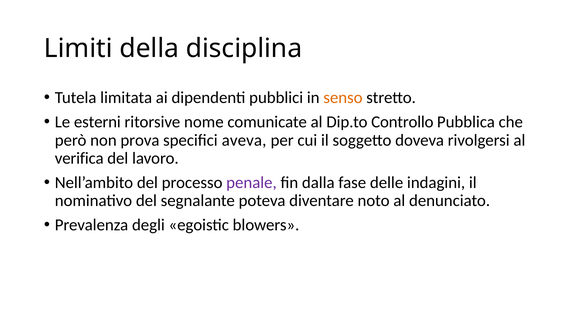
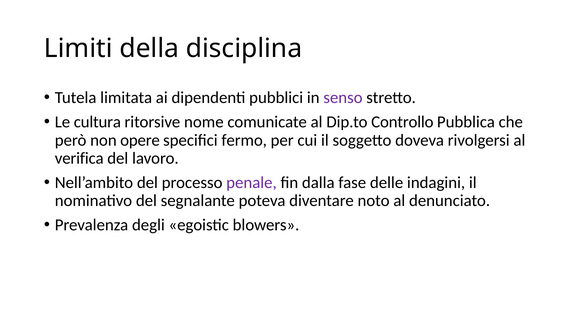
senso colour: orange -> purple (343, 98)
esterni: esterni -> cultura (97, 122)
prova: prova -> opere (140, 140)
aveva: aveva -> fermo (244, 140)
